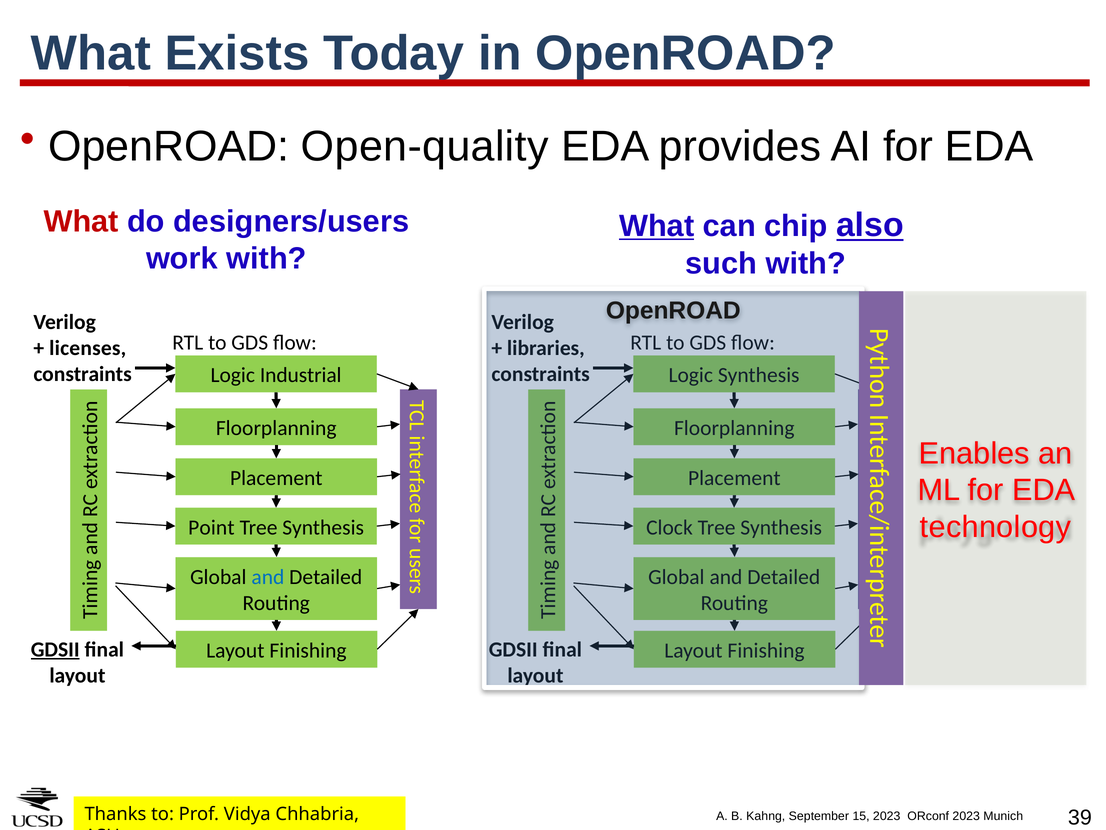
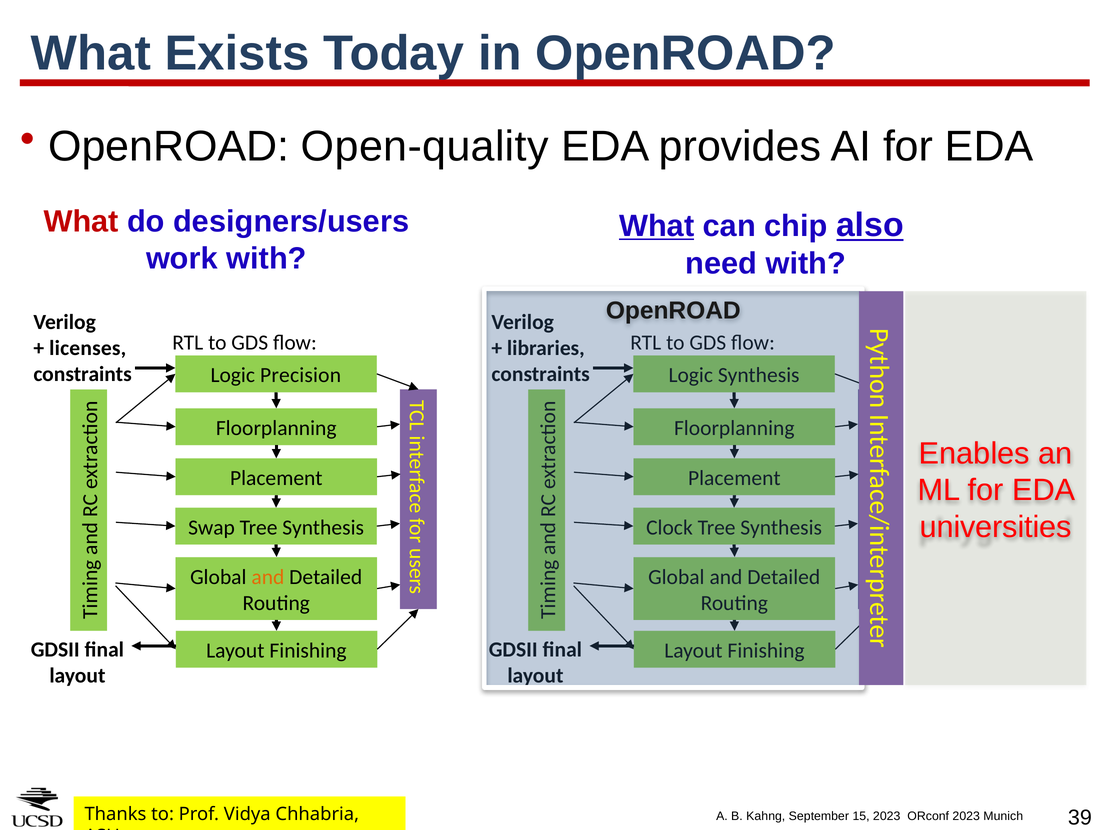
such: such -> need (721, 263)
Industrial: Industrial -> Precision (301, 375)
technology: technology -> universities (996, 527)
Point: Point -> Swap (211, 527)
and colour: blue -> orange (268, 577)
GDSII underline: present -> none (55, 649)
